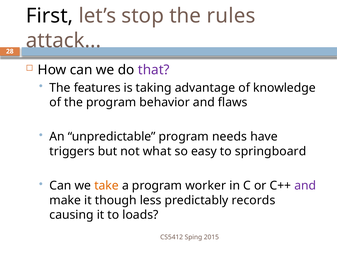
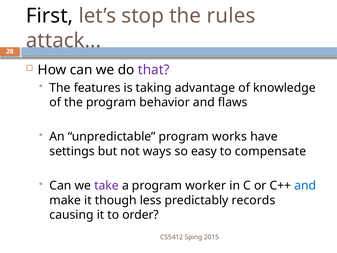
needs: needs -> works (229, 137)
triggers: triggers -> settings (72, 151)
what: what -> ways (157, 151)
springboard: springboard -> compensate (271, 151)
take colour: orange -> purple (107, 186)
and colour: purple -> blue (305, 186)
loads: loads -> order (141, 215)
